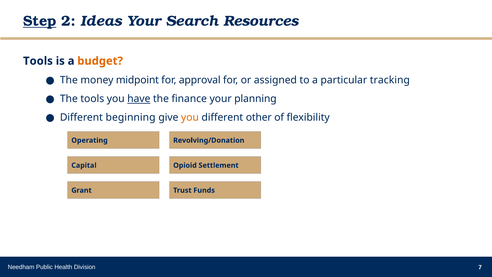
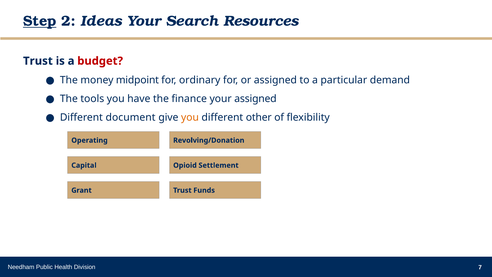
Tools: Tools -> Trust (38, 61)
budget colour: orange -> red (100, 61)
approval: approval -> ordinary (200, 80)
tracking: tracking -> demand (390, 80)
have underline: present -> none (139, 99)
your planning: planning -> assigned (255, 99)
beginning: beginning -> document (131, 117)
